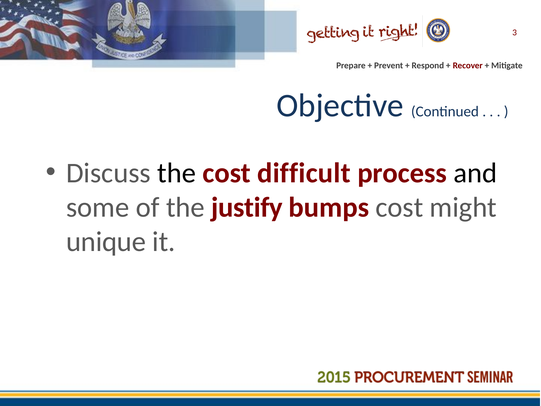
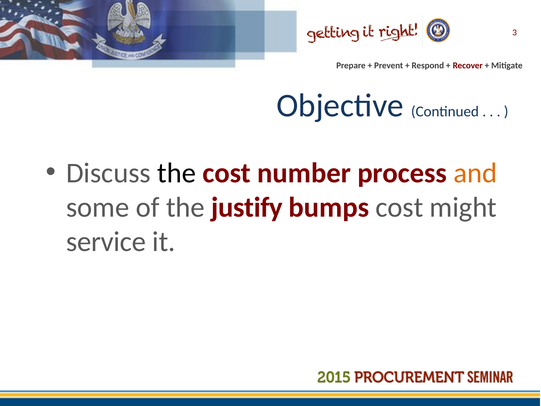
difficult: difficult -> number (304, 173)
and colour: black -> orange (475, 173)
unique: unique -> service (106, 241)
